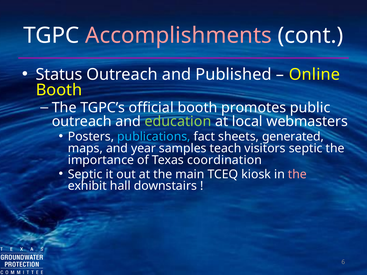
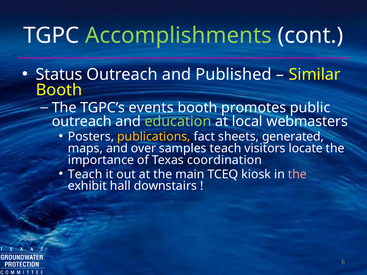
Accomplishments colour: pink -> light green (179, 36)
Online: Online -> Similar (315, 75)
official: official -> events (151, 108)
publications colour: light blue -> yellow (154, 137)
year: year -> over (144, 148)
visitors septic: septic -> locate (306, 148)
Septic: Septic -> Teach (85, 174)
